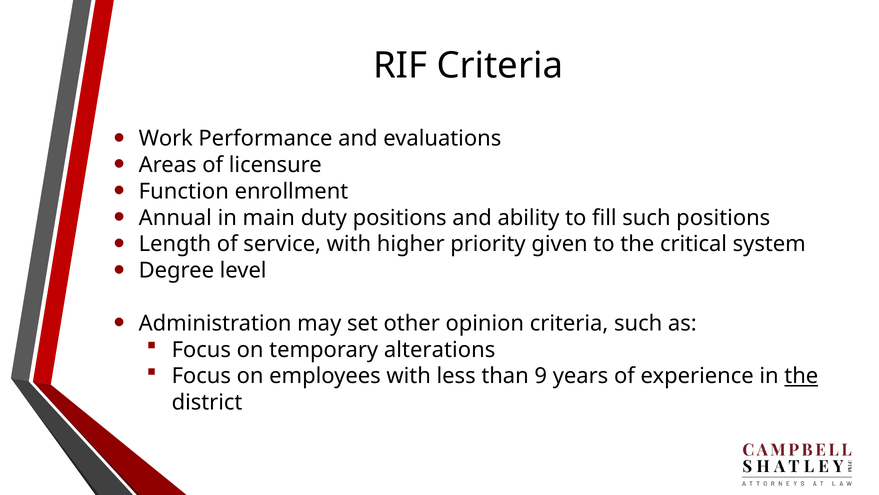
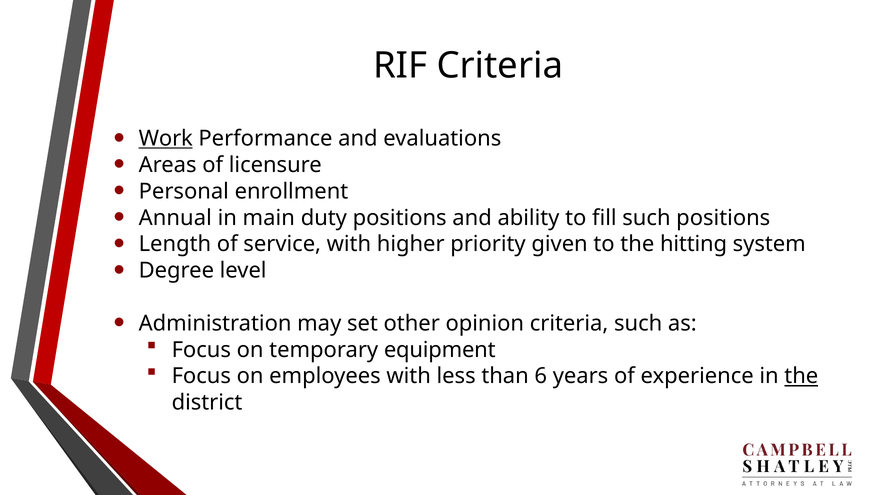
Work underline: none -> present (166, 138)
Function: Function -> Personal (184, 191)
critical: critical -> hitting (694, 244)
alterations: alterations -> equipment (440, 349)
9: 9 -> 6 (541, 376)
